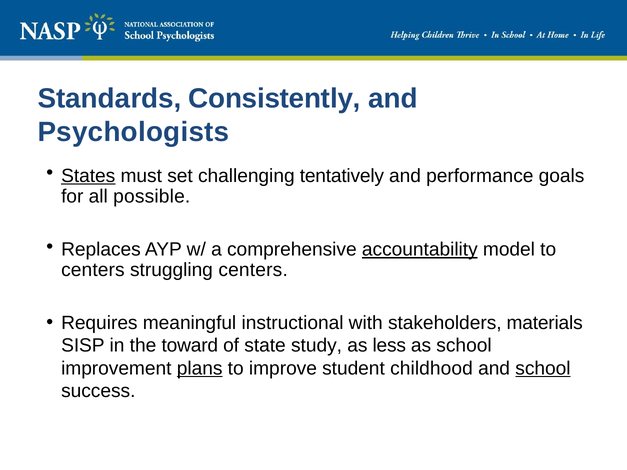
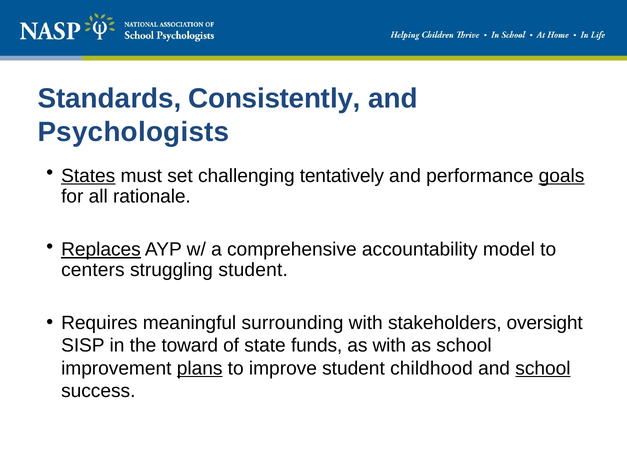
goals underline: none -> present (562, 176)
possible: possible -> rationale (152, 197)
Replaces underline: none -> present (101, 250)
accountability underline: present -> none (420, 250)
struggling centers: centers -> student (253, 270)
instructional: instructional -> surrounding (293, 323)
materials: materials -> oversight (545, 323)
study: study -> funds (317, 346)
as less: less -> with (389, 346)
